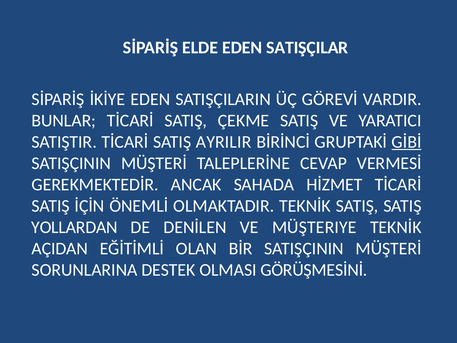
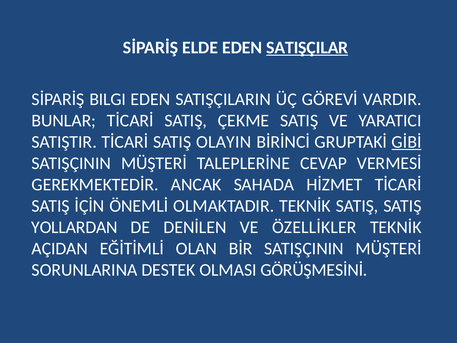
SATIŞÇILAR underline: none -> present (307, 48)
İKİYE: İKİYE -> BILGI (108, 99)
AYRILIR: AYRILIR -> OLAYIN (224, 142)
MÜŞTERIYE: MÜŞTERIYE -> ÖZELLİKLER (314, 227)
